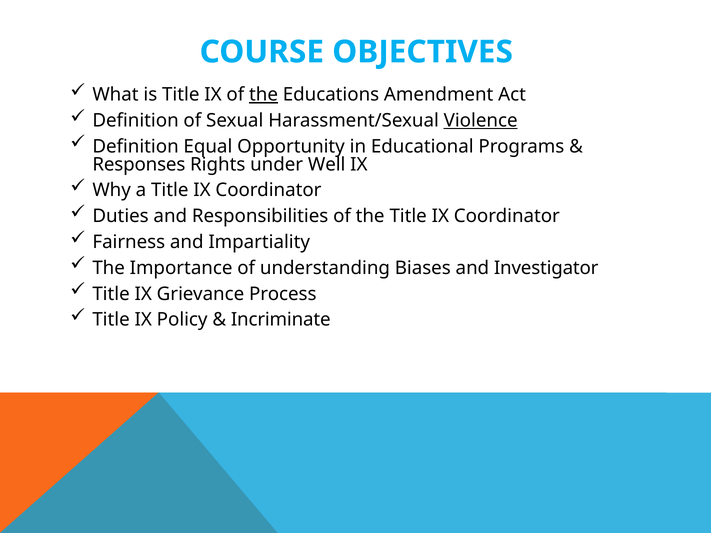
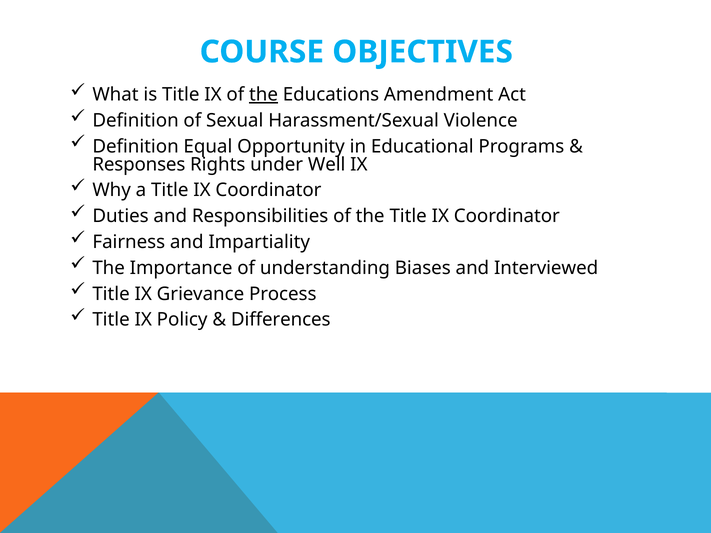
Violence underline: present -> none (481, 121)
Investigator: Investigator -> Interviewed (546, 268)
Incriminate: Incriminate -> Differences (281, 320)
